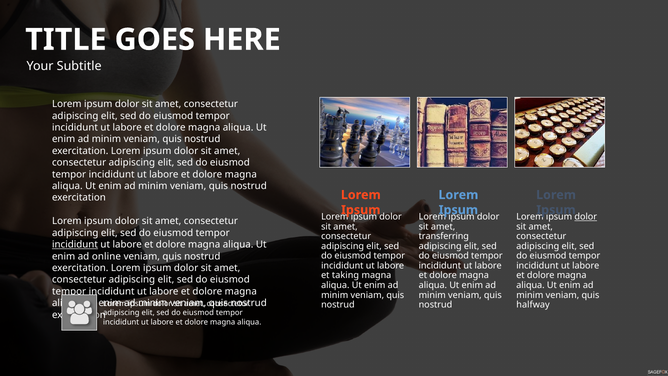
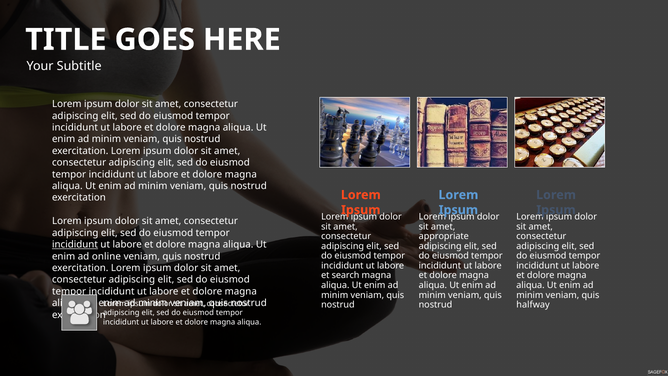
dolor underline: present -> none (586, 217)
transferring: transferring -> appropriate (444, 236)
taking: taking -> search (346, 275)
